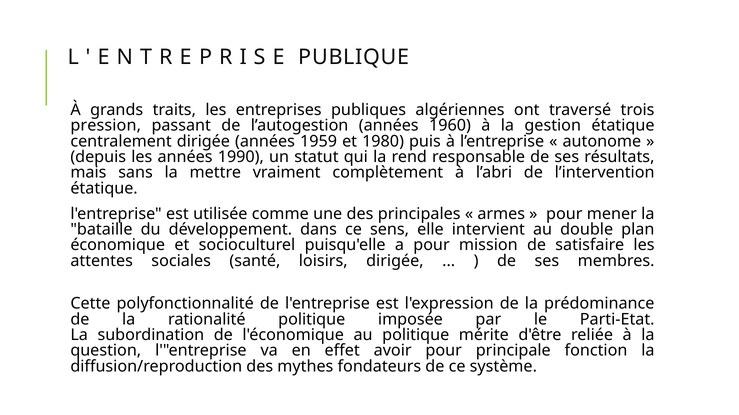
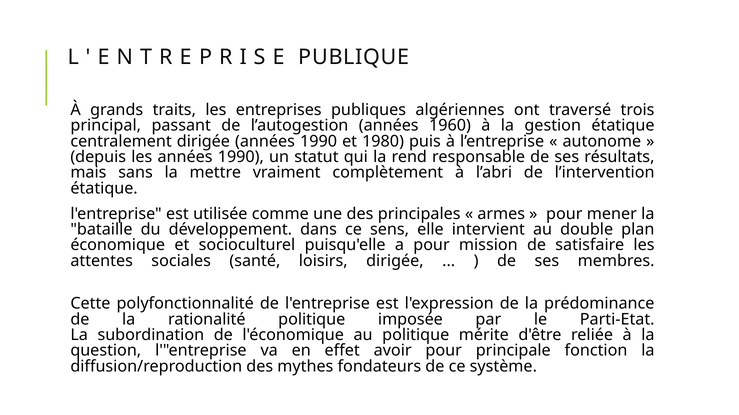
pression: pression -> principal (106, 126)
dirigée années 1959: 1959 -> 1990 (319, 142)
